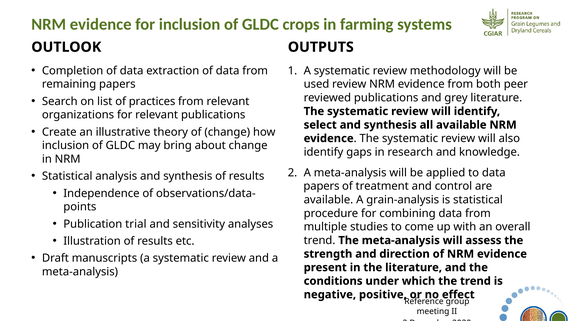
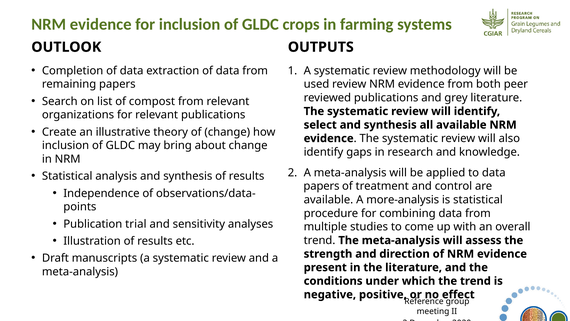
practices: practices -> compost (152, 101)
grain-analysis: grain-analysis -> more-analysis (403, 200)
